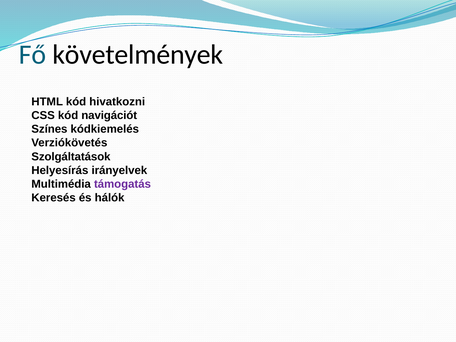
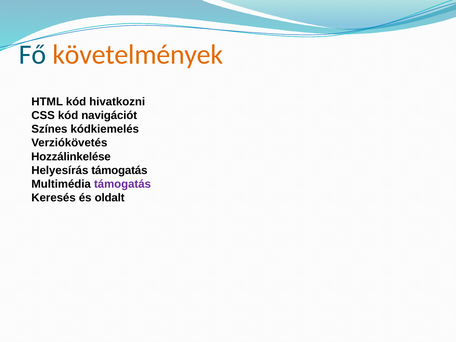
követelmények colour: black -> orange (138, 55)
Szolgáltatások: Szolgáltatások -> Hozzálinkelése (71, 157)
Helyesírás irányelvek: irányelvek -> támogatás (119, 170)
hálók: hálók -> oldalt (110, 198)
